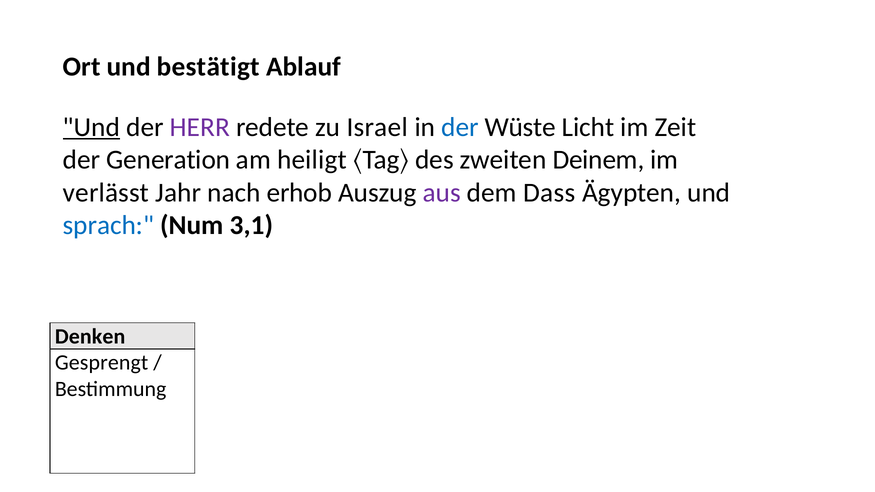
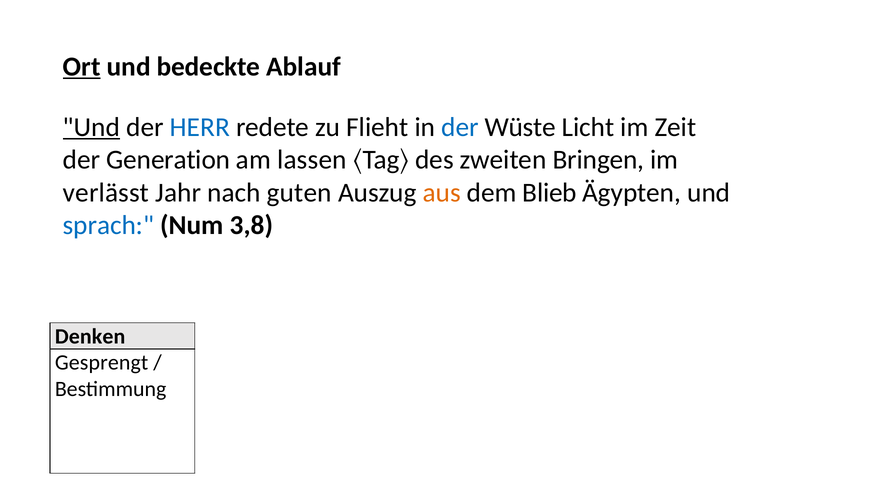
Ort underline: none -> present (82, 67)
bestätigt: bestätigt -> bedeckte (209, 67)
HERR colour: purple -> blue (200, 127)
Israel: Israel -> Flieht (377, 127)
heiligt: heiligt -> lassen (312, 160)
Deinem: Deinem -> Bringen (598, 160)
erhob: erhob -> guten (299, 193)
aus colour: purple -> orange (442, 193)
Dass: Dass -> Blieb (550, 193)
3,1: 3,1 -> 3,8 (251, 225)
